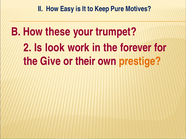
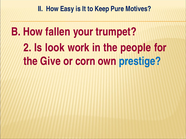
these: these -> fallen (58, 32)
forever: forever -> people (136, 48)
their: their -> corn (85, 61)
prestige colour: orange -> blue (140, 61)
